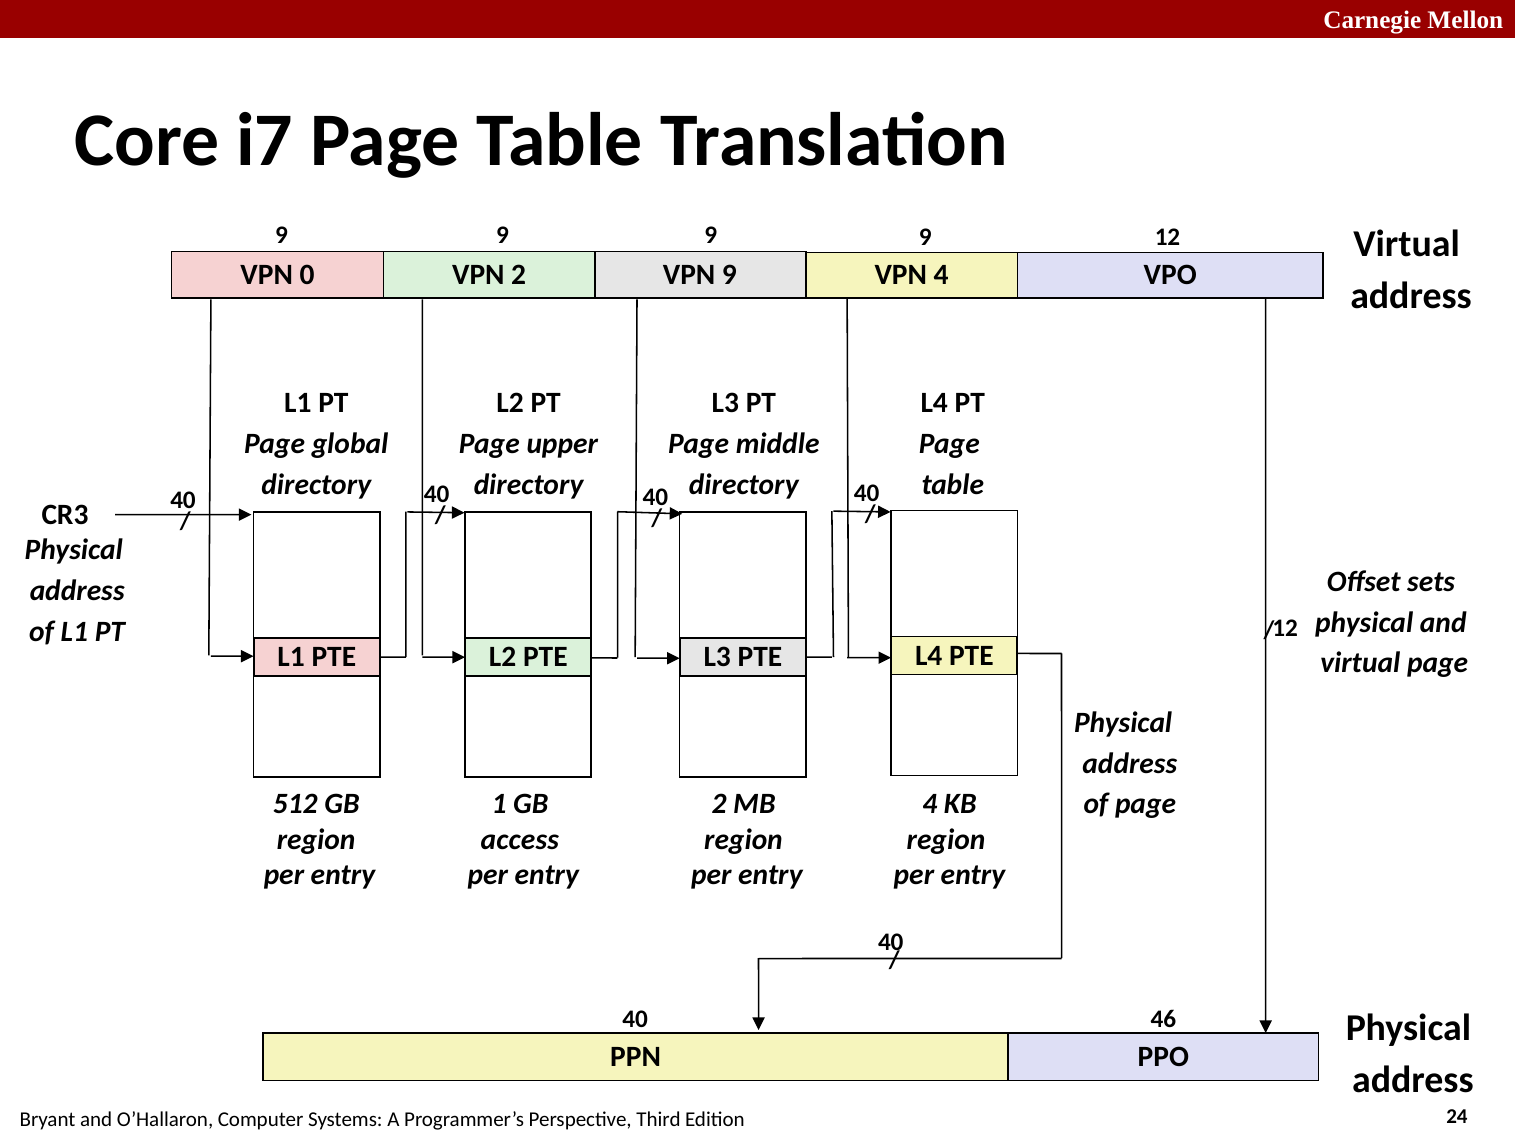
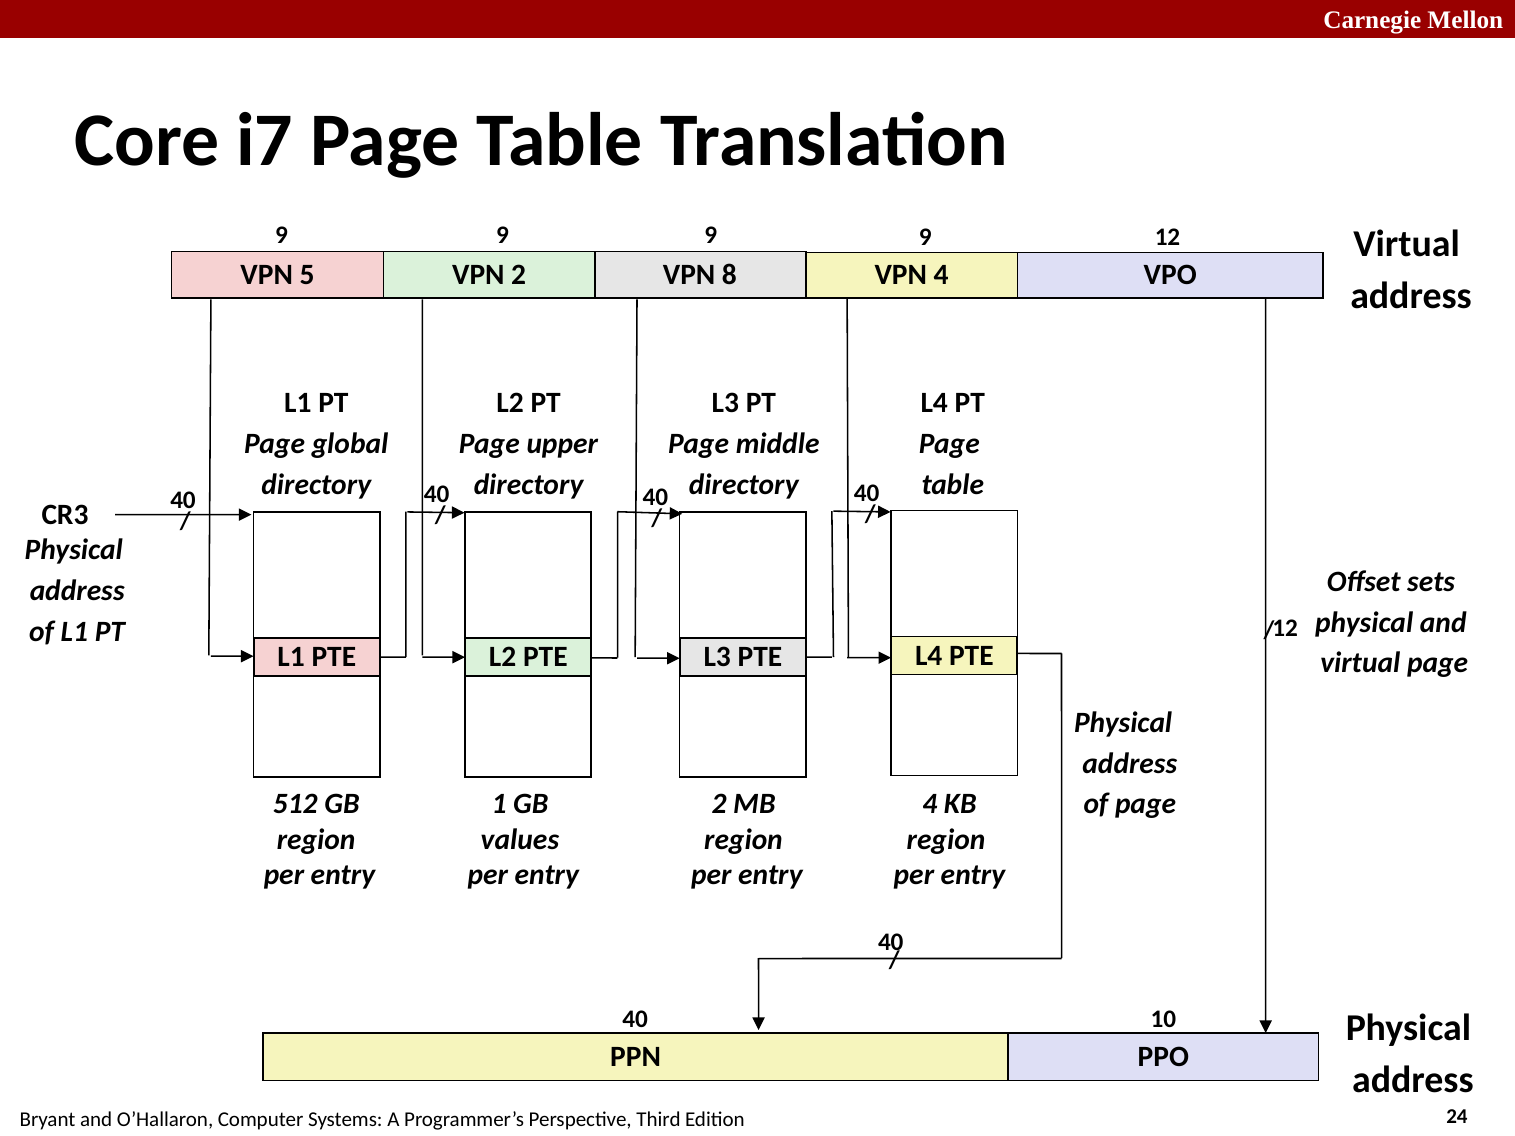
0: 0 -> 5 (307, 275)
VPN 9: 9 -> 8 (729, 275)
access: access -> values (520, 840)
46: 46 -> 10 (1163, 1019)
